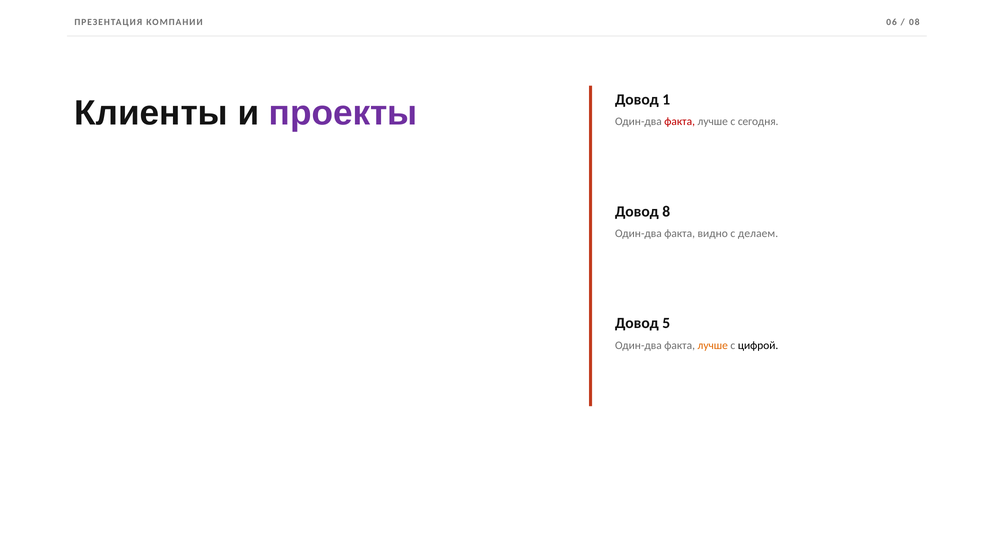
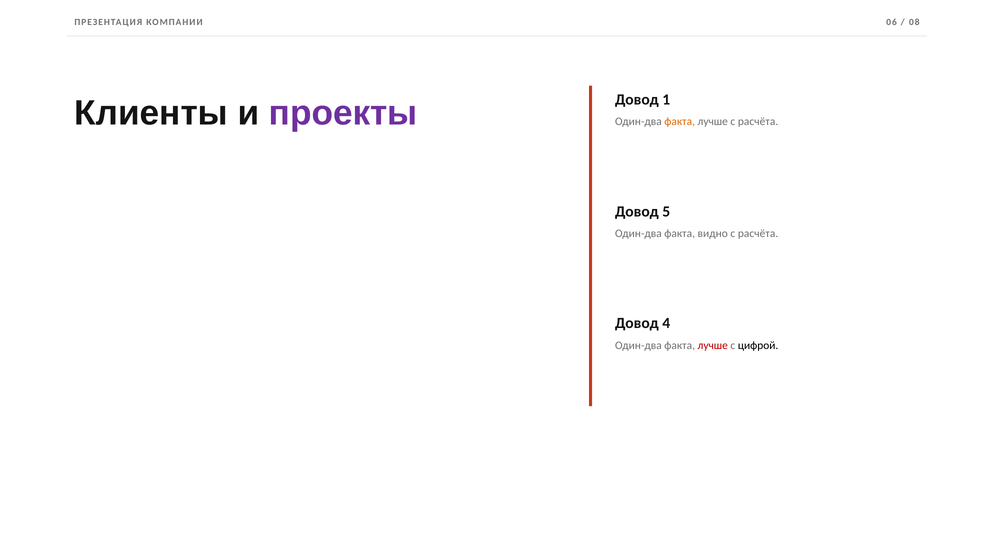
факта colour: red -> orange (680, 122)
лучше с сегодня: сегодня -> расчёта (758, 122)
8: 8 -> 5 (666, 212)
делаем: делаем -> расчёта (758, 234)
5: 5 -> 4 (666, 324)
лучше colour: orange -> red (713, 345)
